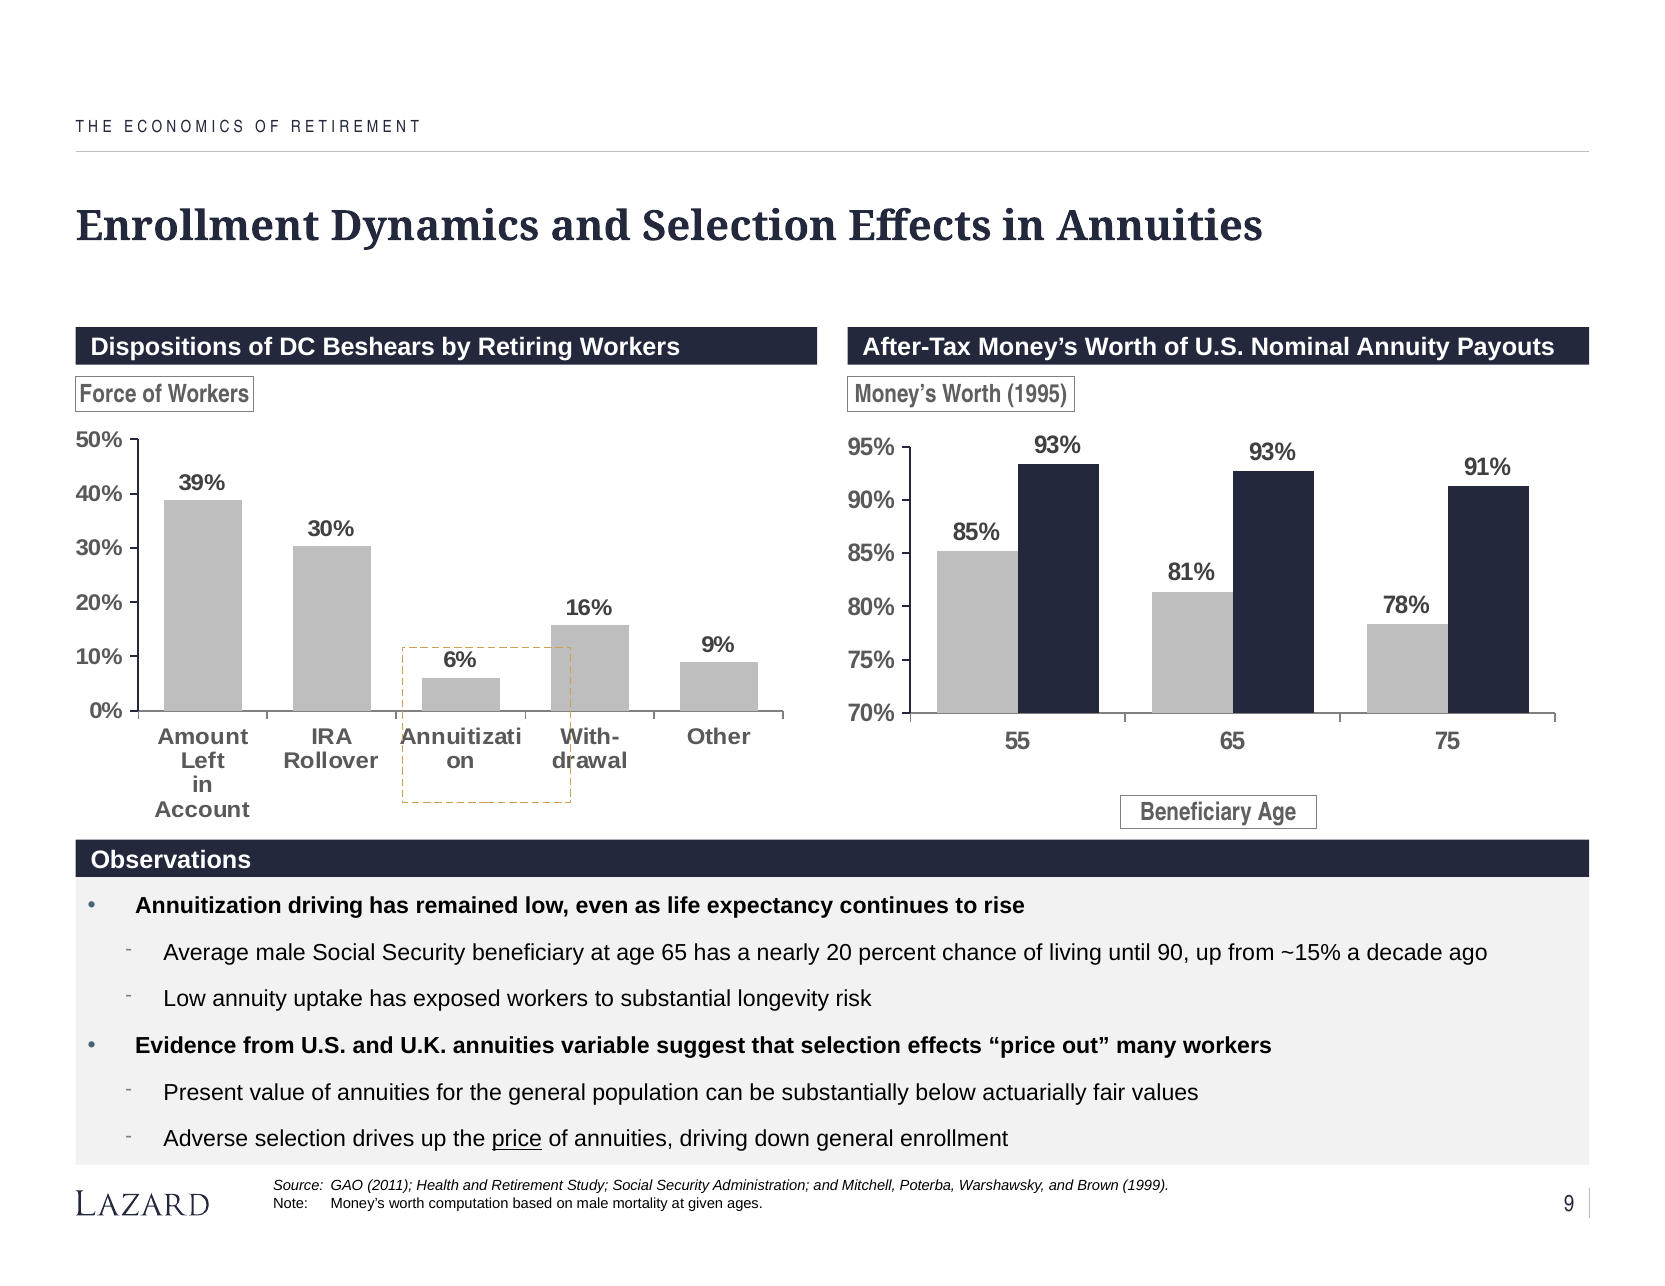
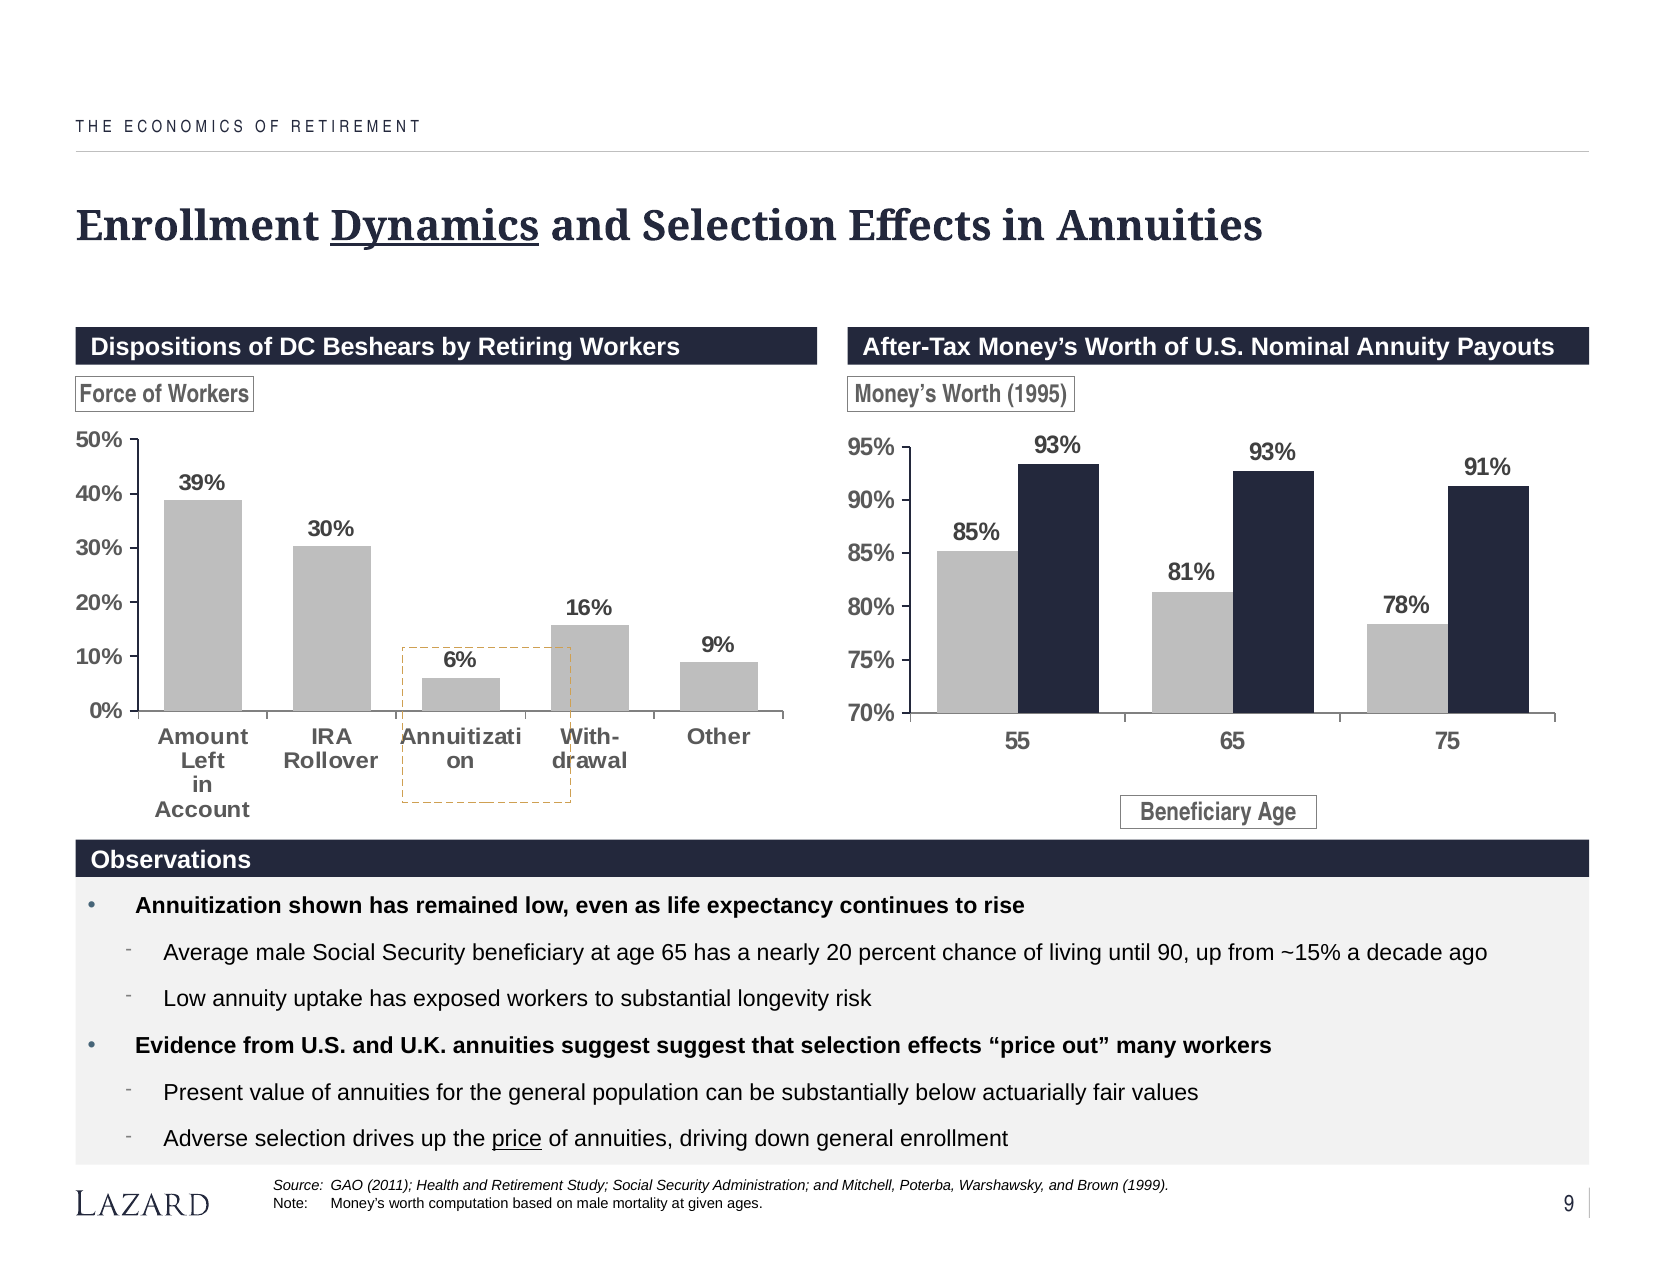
Dynamics underline: none -> present (435, 226)
Annuitization driving: driving -> shown (325, 906)
annuities variable: variable -> suggest (606, 1046)
